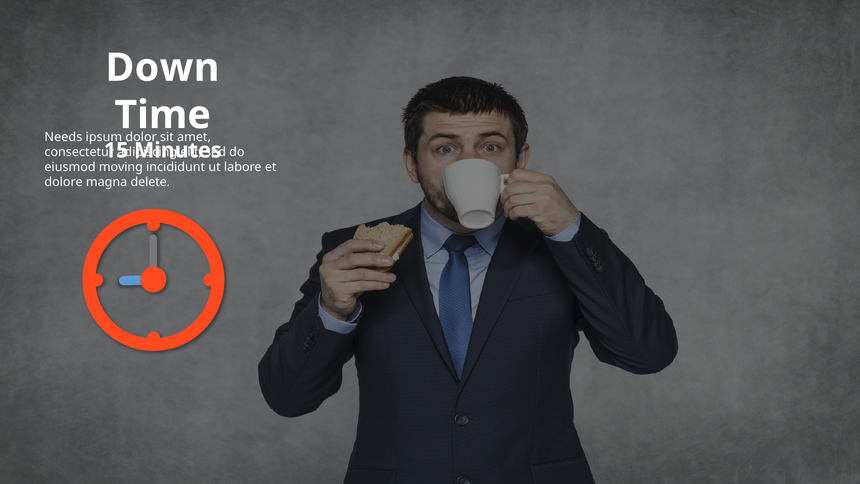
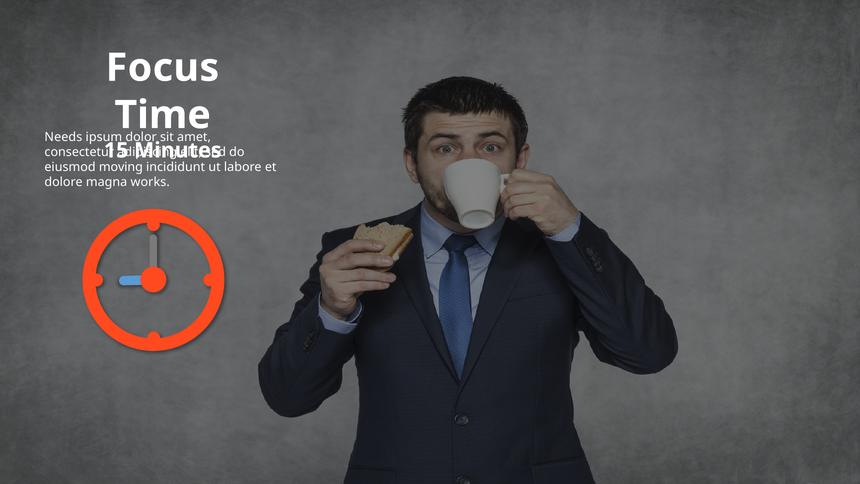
Down: Down -> Focus (162, 68)
delete: delete -> works (150, 182)
